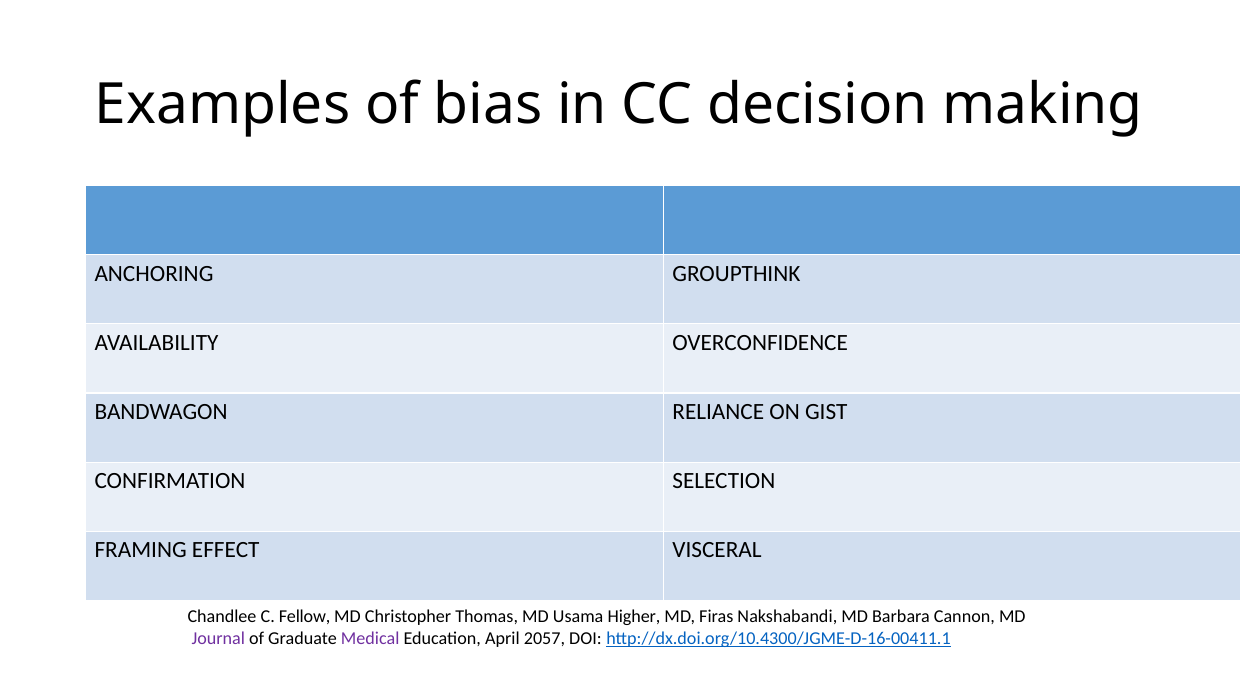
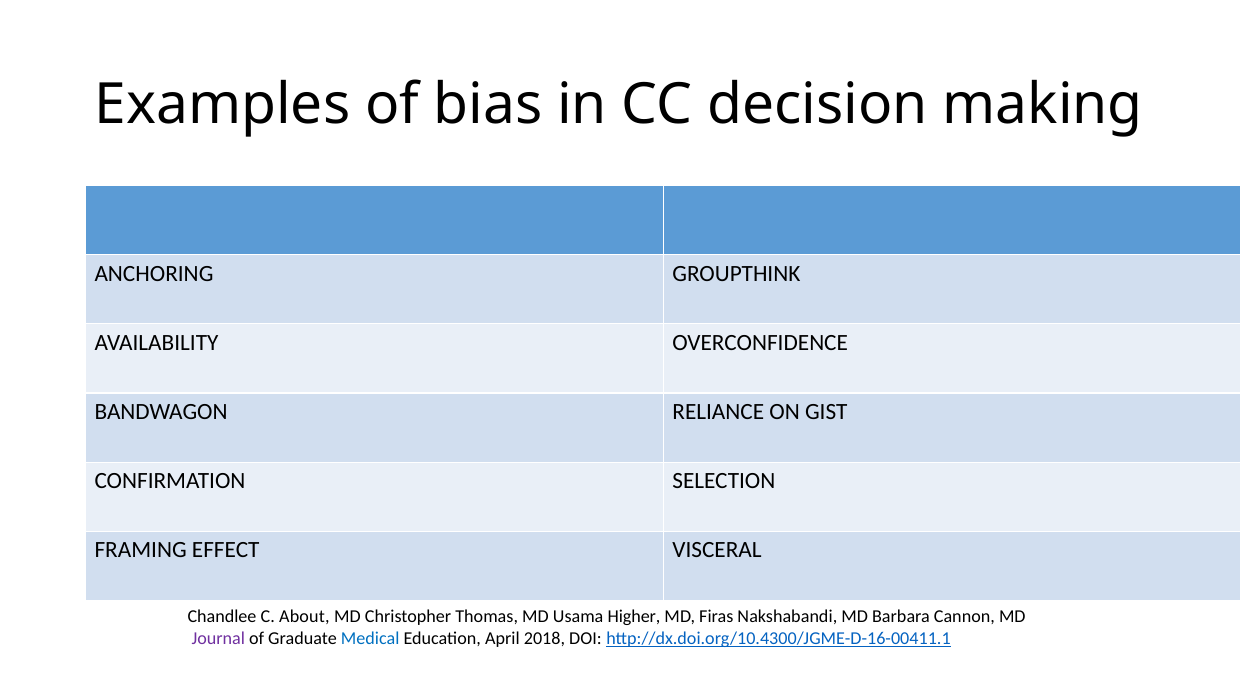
Fellow: Fellow -> About (304, 617)
Medical colour: purple -> blue (370, 639)
2057: 2057 -> 2018 (544, 639)
